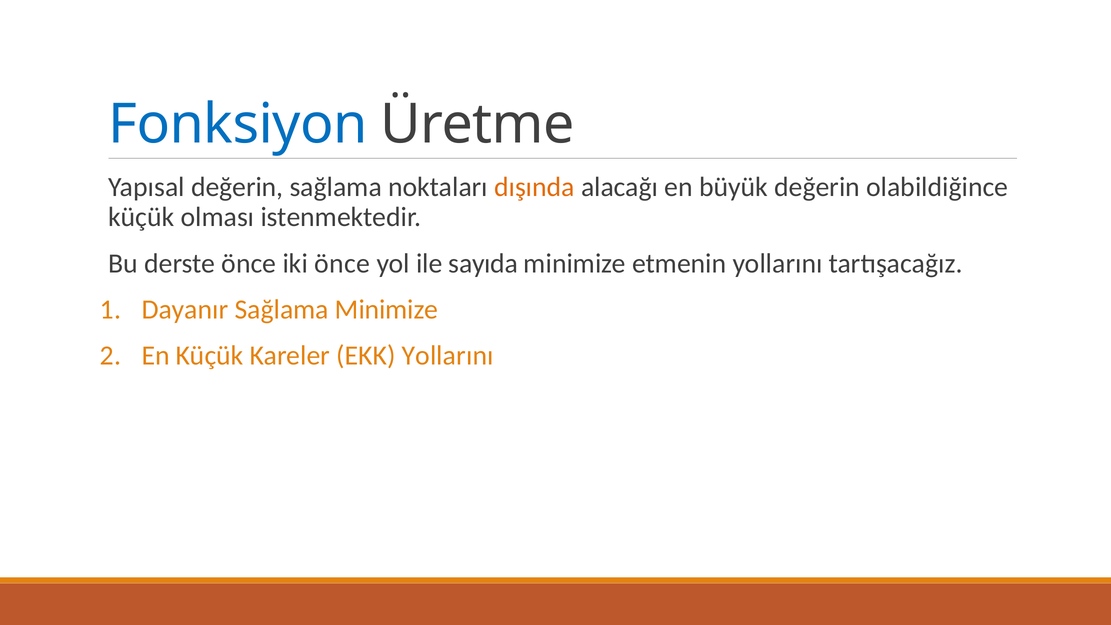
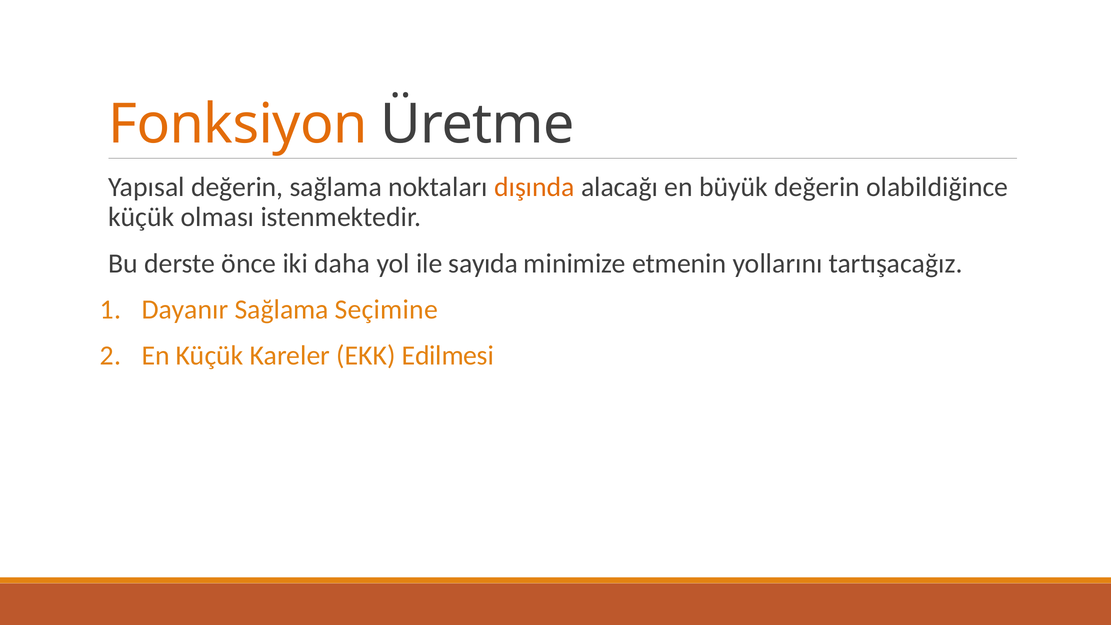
Fonksiyon colour: blue -> orange (238, 124)
iki önce: önce -> daha (342, 263)
Sağlama Minimize: Minimize -> Seçimine (386, 310)
EKK Yollarını: Yollarını -> Edilmesi (448, 356)
